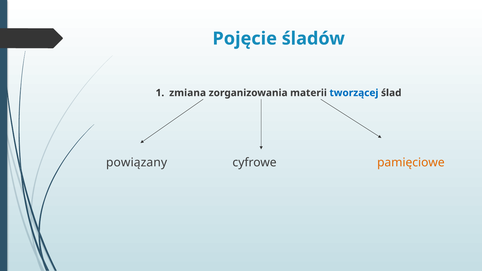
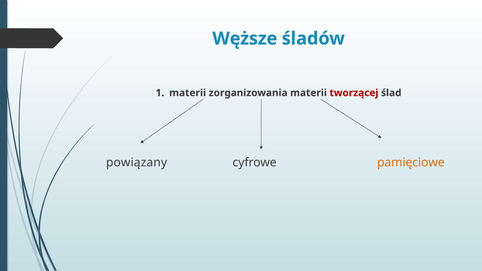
Pojęcie: Pojęcie -> Węższe (245, 39)
zmiana: zmiana -> materii (188, 93)
tworzącej colour: blue -> red (354, 93)
